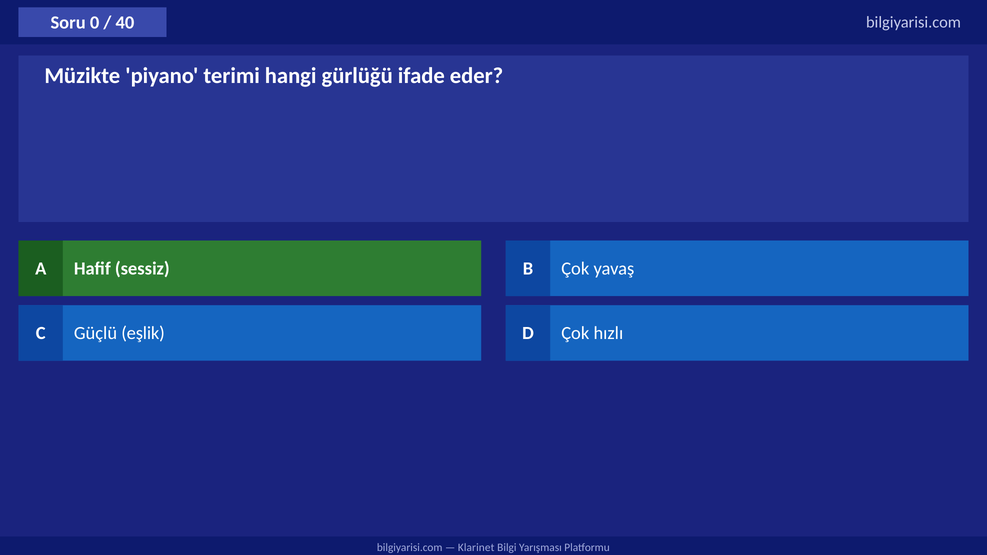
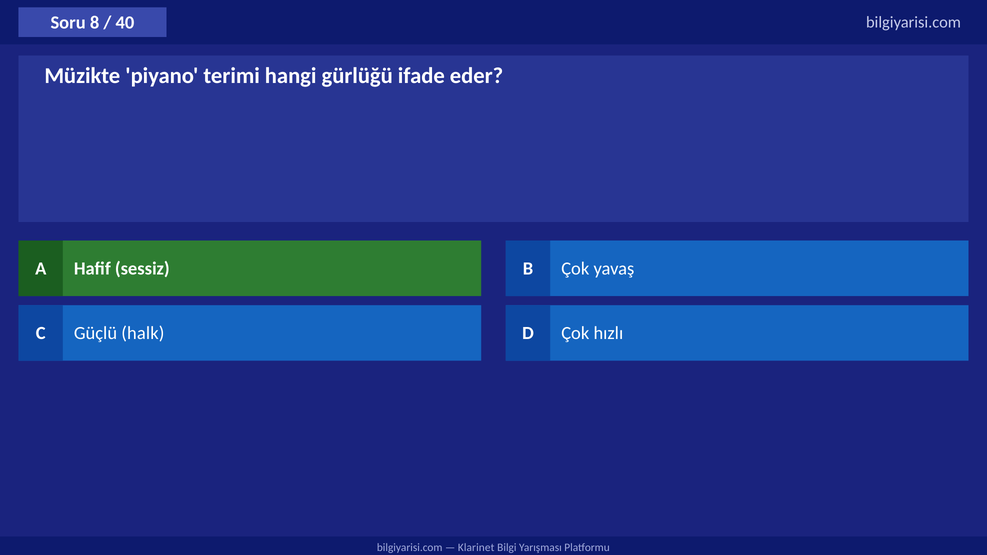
0: 0 -> 8 (95, 23)
eşlik: eşlik -> halk (143, 333)
